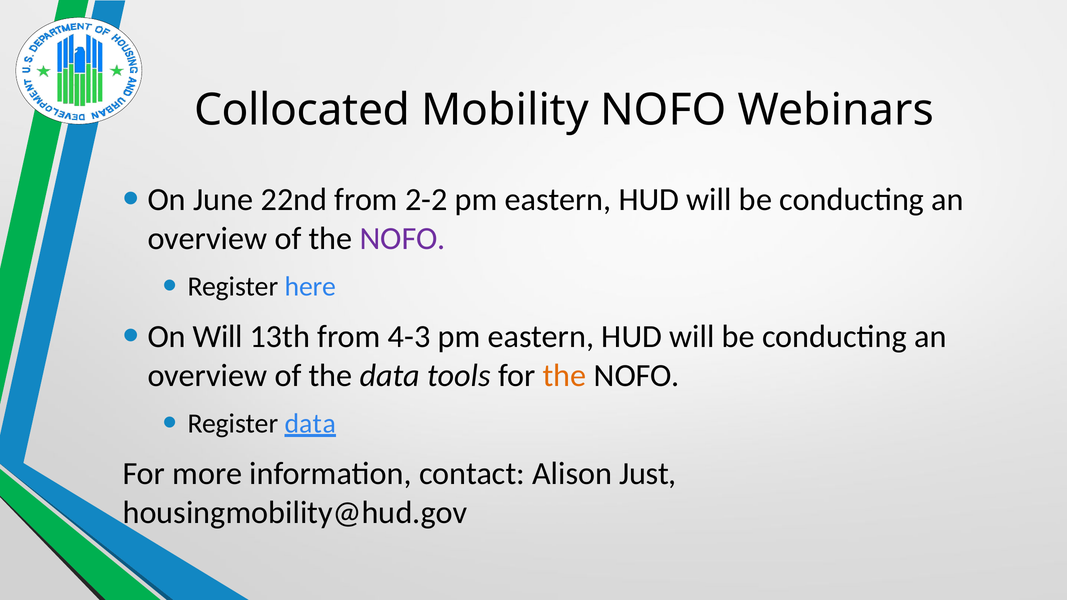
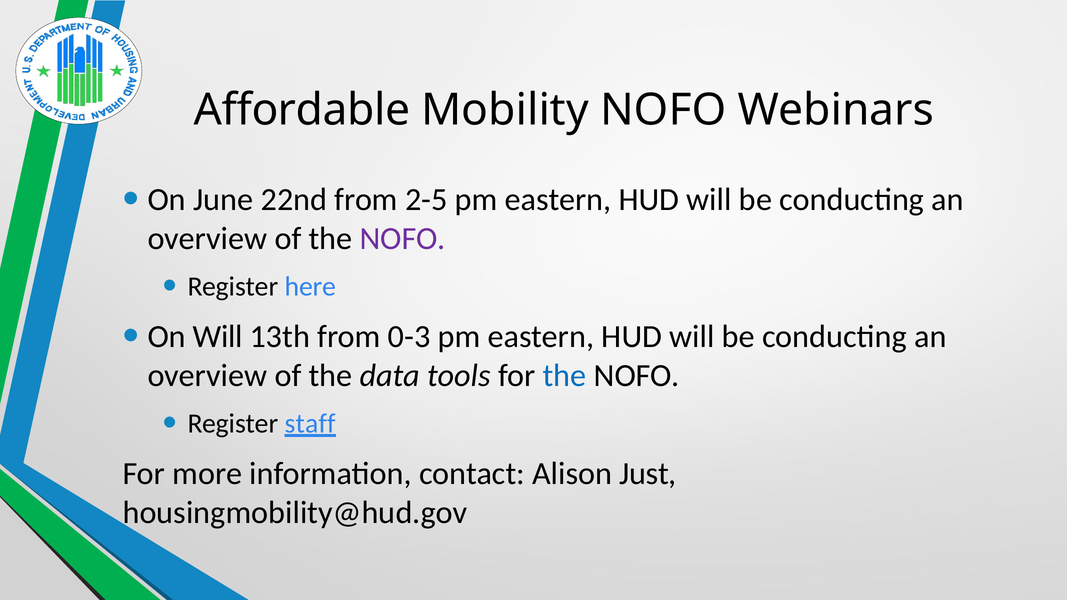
Collocated: Collocated -> Affordable (302, 110)
2-2: 2-2 -> 2-5 (426, 200)
4-3: 4-3 -> 0-3 (409, 337)
the colour: orange -> blue (564, 376)
Register data: data -> staff (310, 424)
